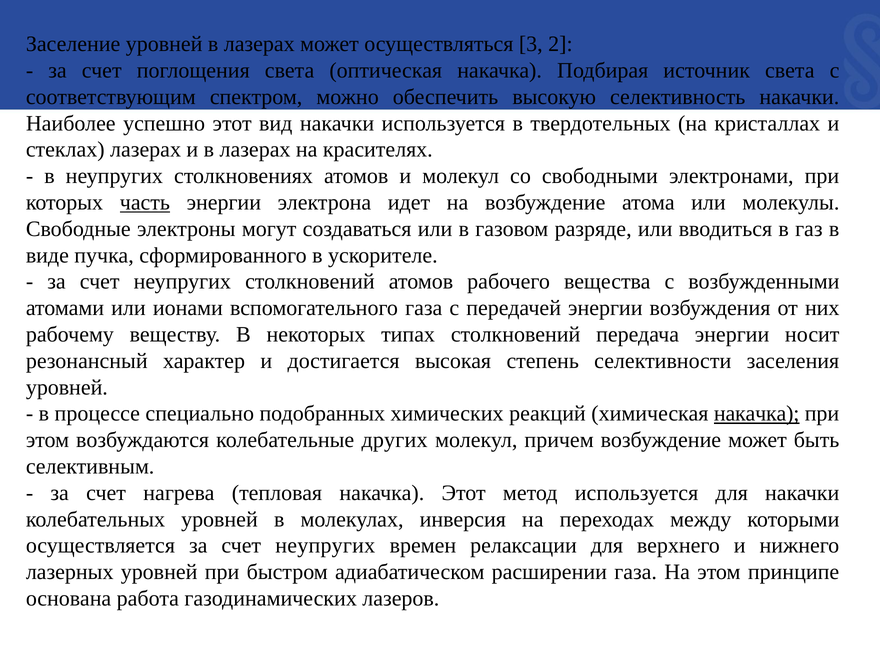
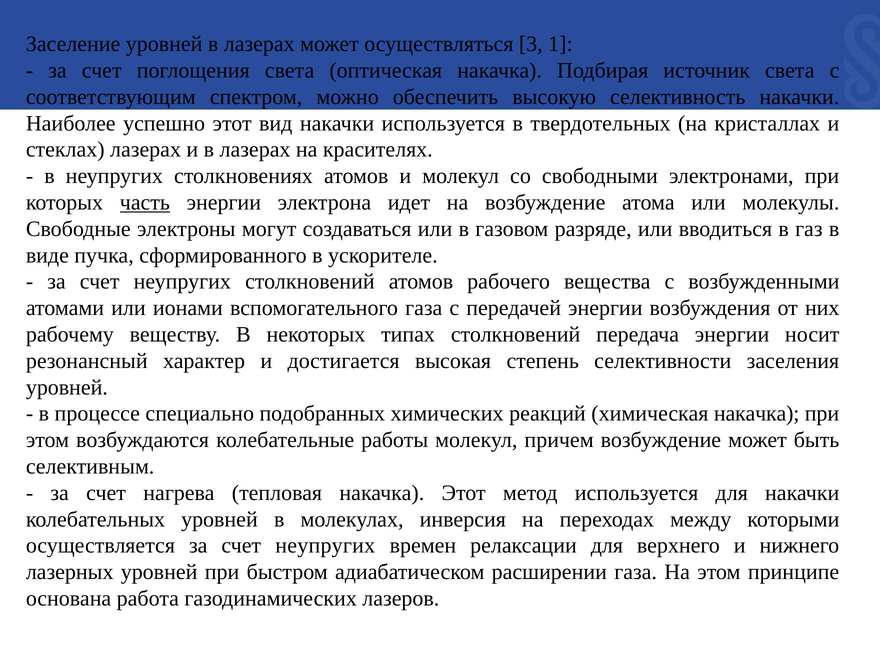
2: 2 -> 1 (560, 44)
накачка underline: present -> none (757, 414)
других: других -> работы (395, 440)
